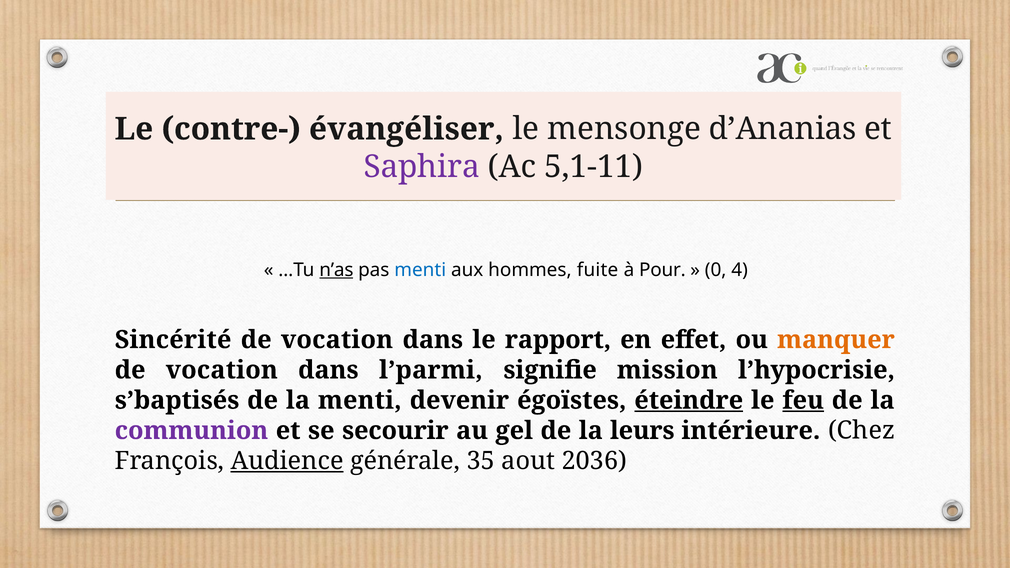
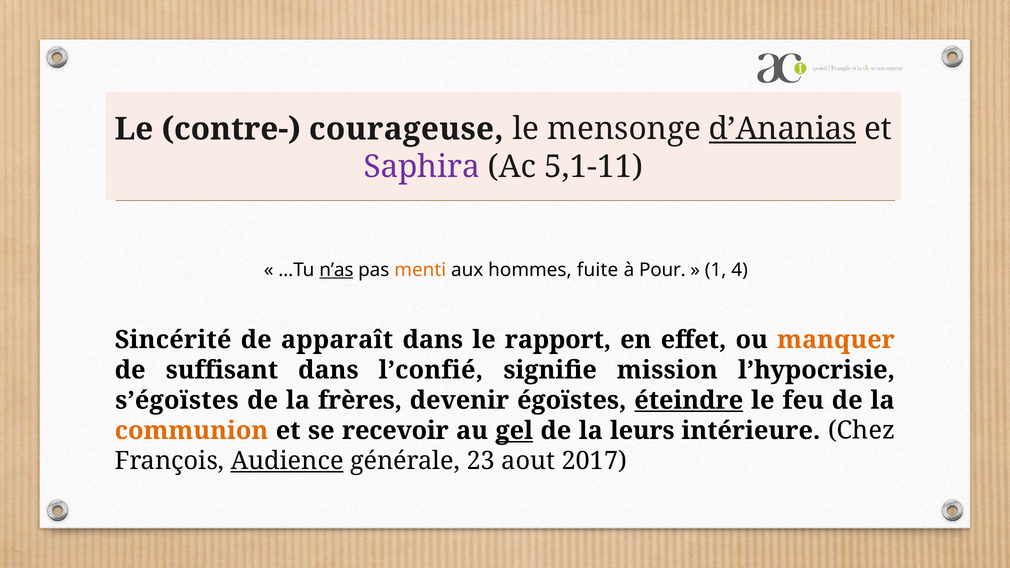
évangéliser: évangéliser -> courageuse (406, 129)
d’Ananias underline: none -> present (783, 129)
menti colour: blue -> orange (420, 270)
0: 0 -> 1 (716, 270)
vocation: vocation -> apparaît (337, 340)
vocation: vocation -> suffisant (222, 370)
l’parmi: l’parmi -> l’confié (431, 370)
s’baptisés: s’baptisés -> s’égoïstes (177, 400)
la menti: menti -> frères (360, 400)
feu underline: present -> none (803, 400)
communion colour: purple -> orange (191, 431)
secourir: secourir -> recevoir (395, 431)
gel underline: none -> present (514, 431)
35: 35 -> 23 (481, 461)
2036: 2036 -> 2017 (594, 461)
